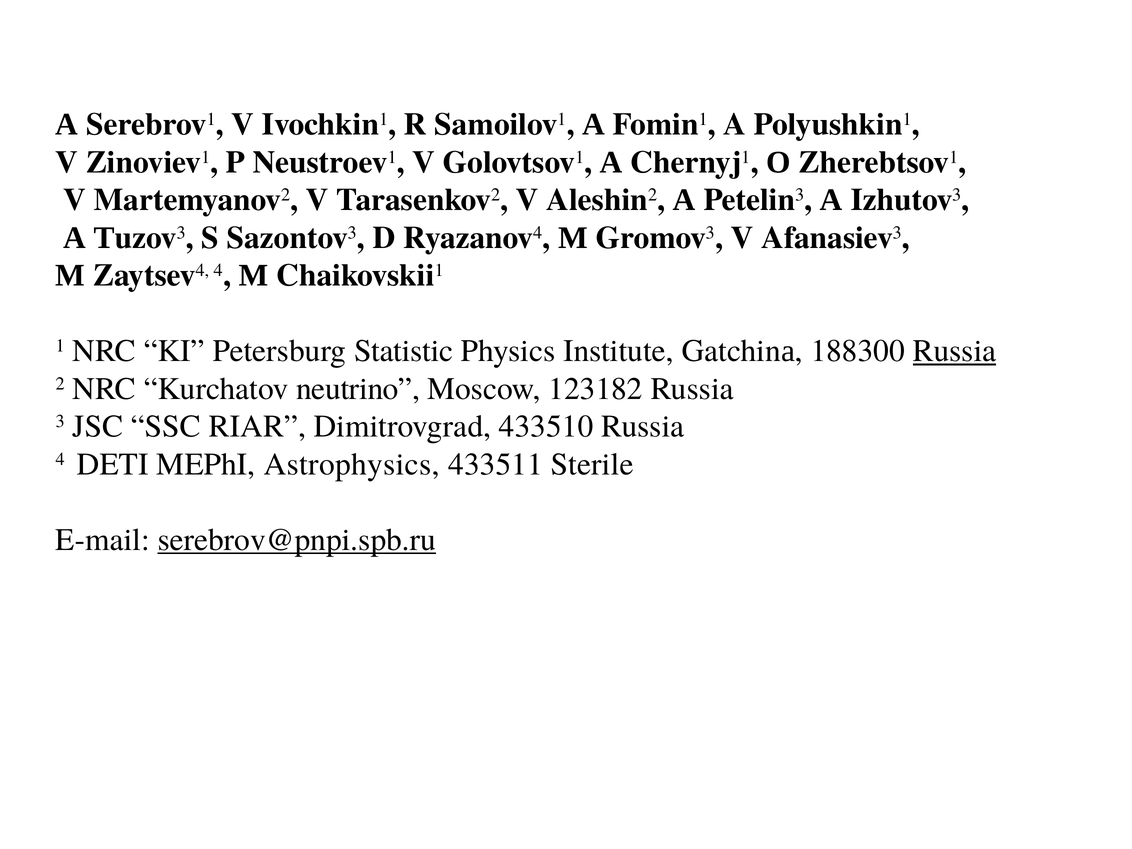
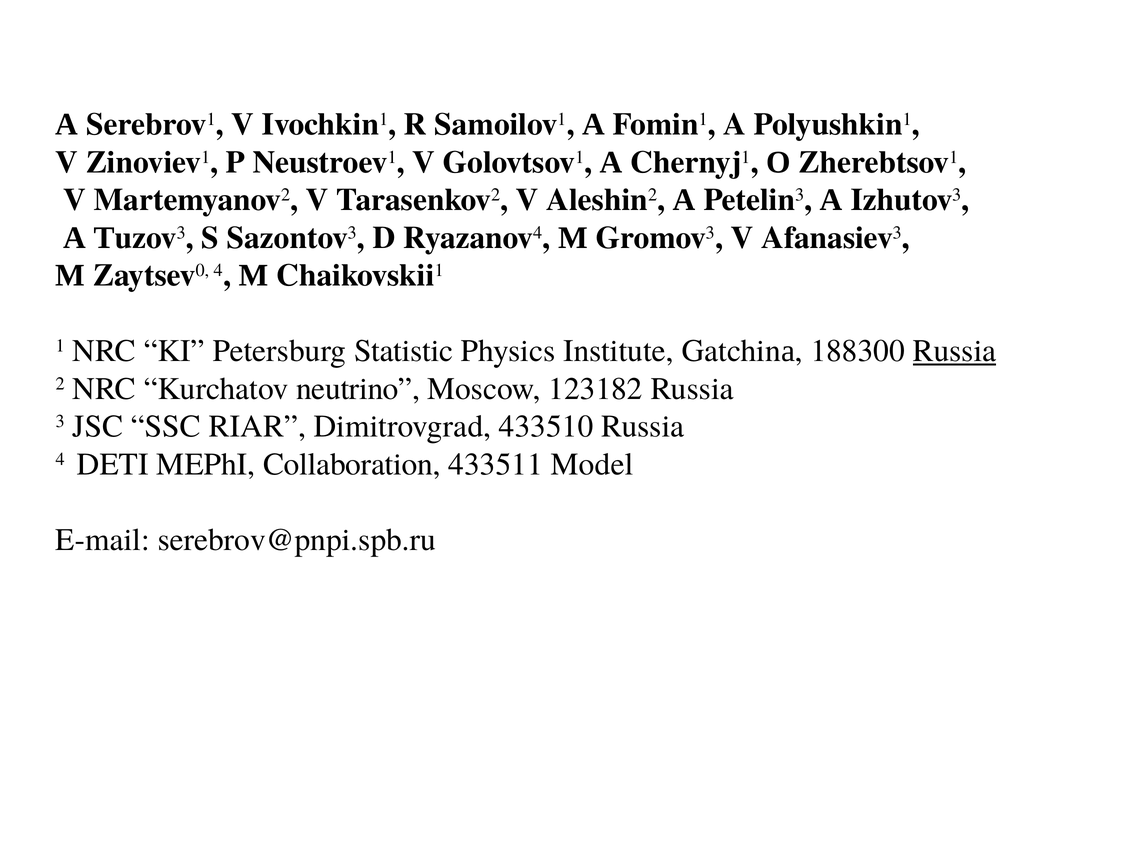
М 4: 4 -> 0 (202, 270)
Astrophysics: Astrophysics -> Collaboration (352, 464)
Sterile: Sterile -> Model (592, 464)
serebrov@pnpi.spb.ru underline: present -> none (297, 540)
